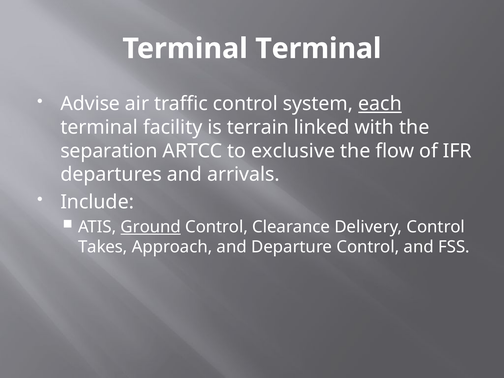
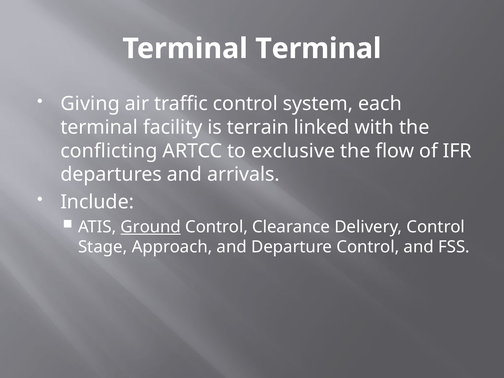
Advise: Advise -> Giving (90, 104)
each underline: present -> none (380, 104)
separation: separation -> conflicting (109, 151)
Takes: Takes -> Stage (103, 247)
